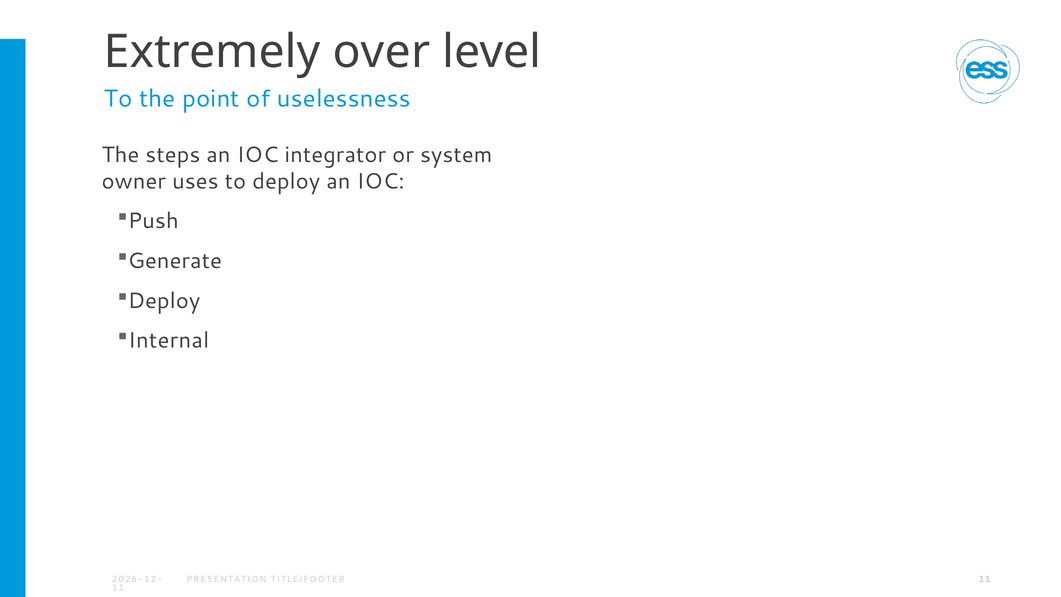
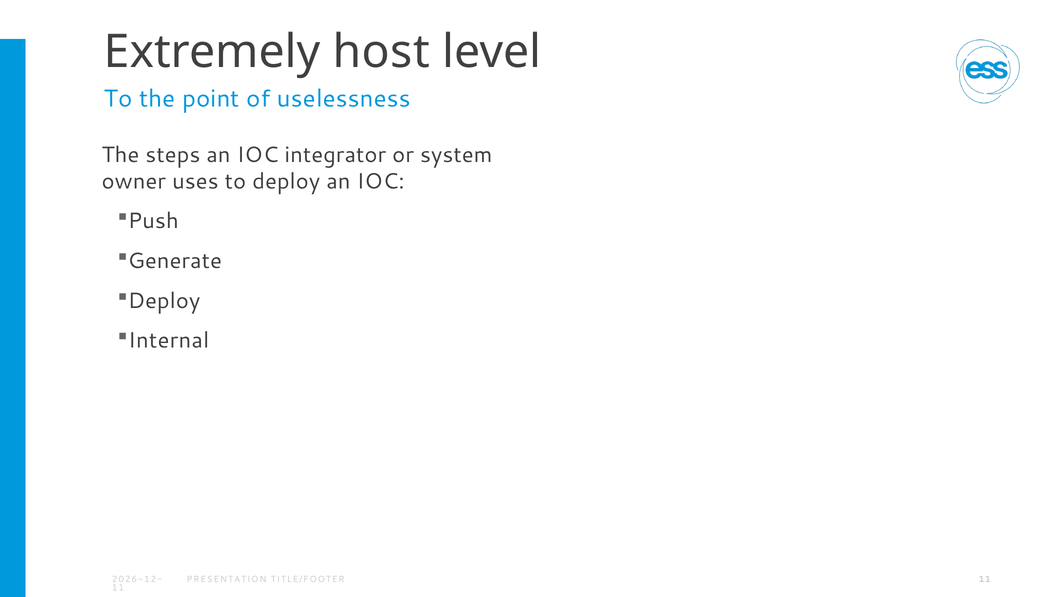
over: over -> host (381, 52)
